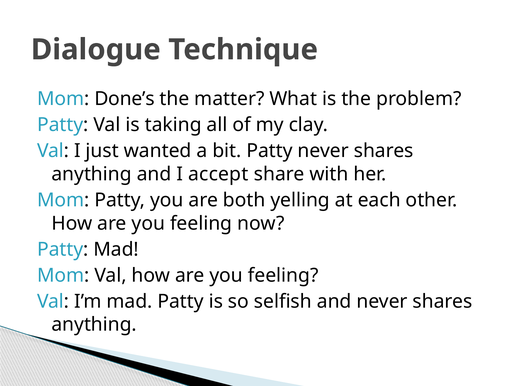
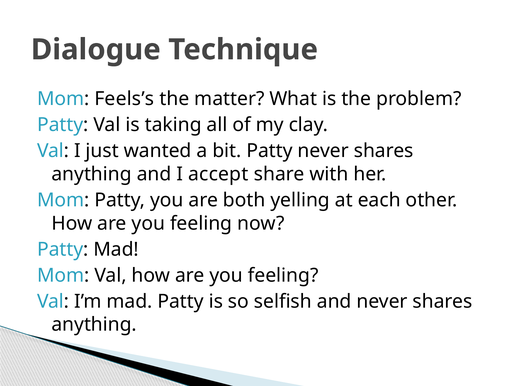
Done’s: Done’s -> Feels’s (124, 99)
